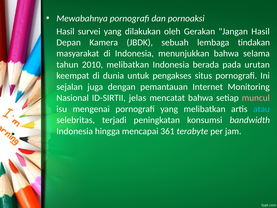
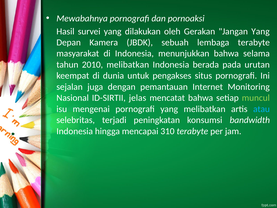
Jangan Hasil: Hasil -> Yang (260, 31)
lembaga tindakan: tindakan -> terabyte (254, 42)
muncul colour: pink -> light green (256, 98)
361: 361 -> 310 (167, 131)
